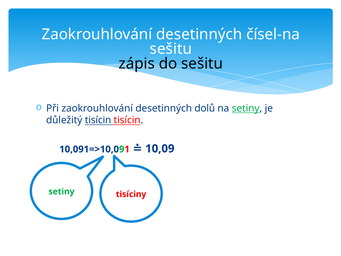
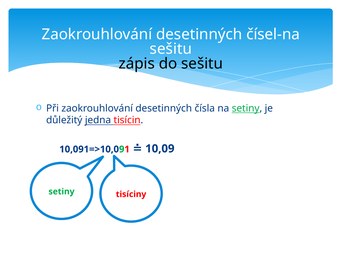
dolů: dolů -> čísla (205, 108)
důležitý tisícin: tisícin -> jedna (98, 120)
